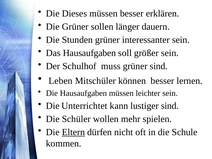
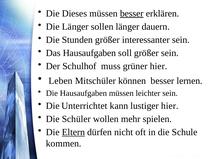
besser underline: none -> present (132, 13)
Die Grüner: Grüner -> Länger (75, 27)
Stunden grüner: grüner -> größer (107, 40)
grüner sind: sind -> hier (159, 66)
lustiger sind: sind -> hier (170, 106)
